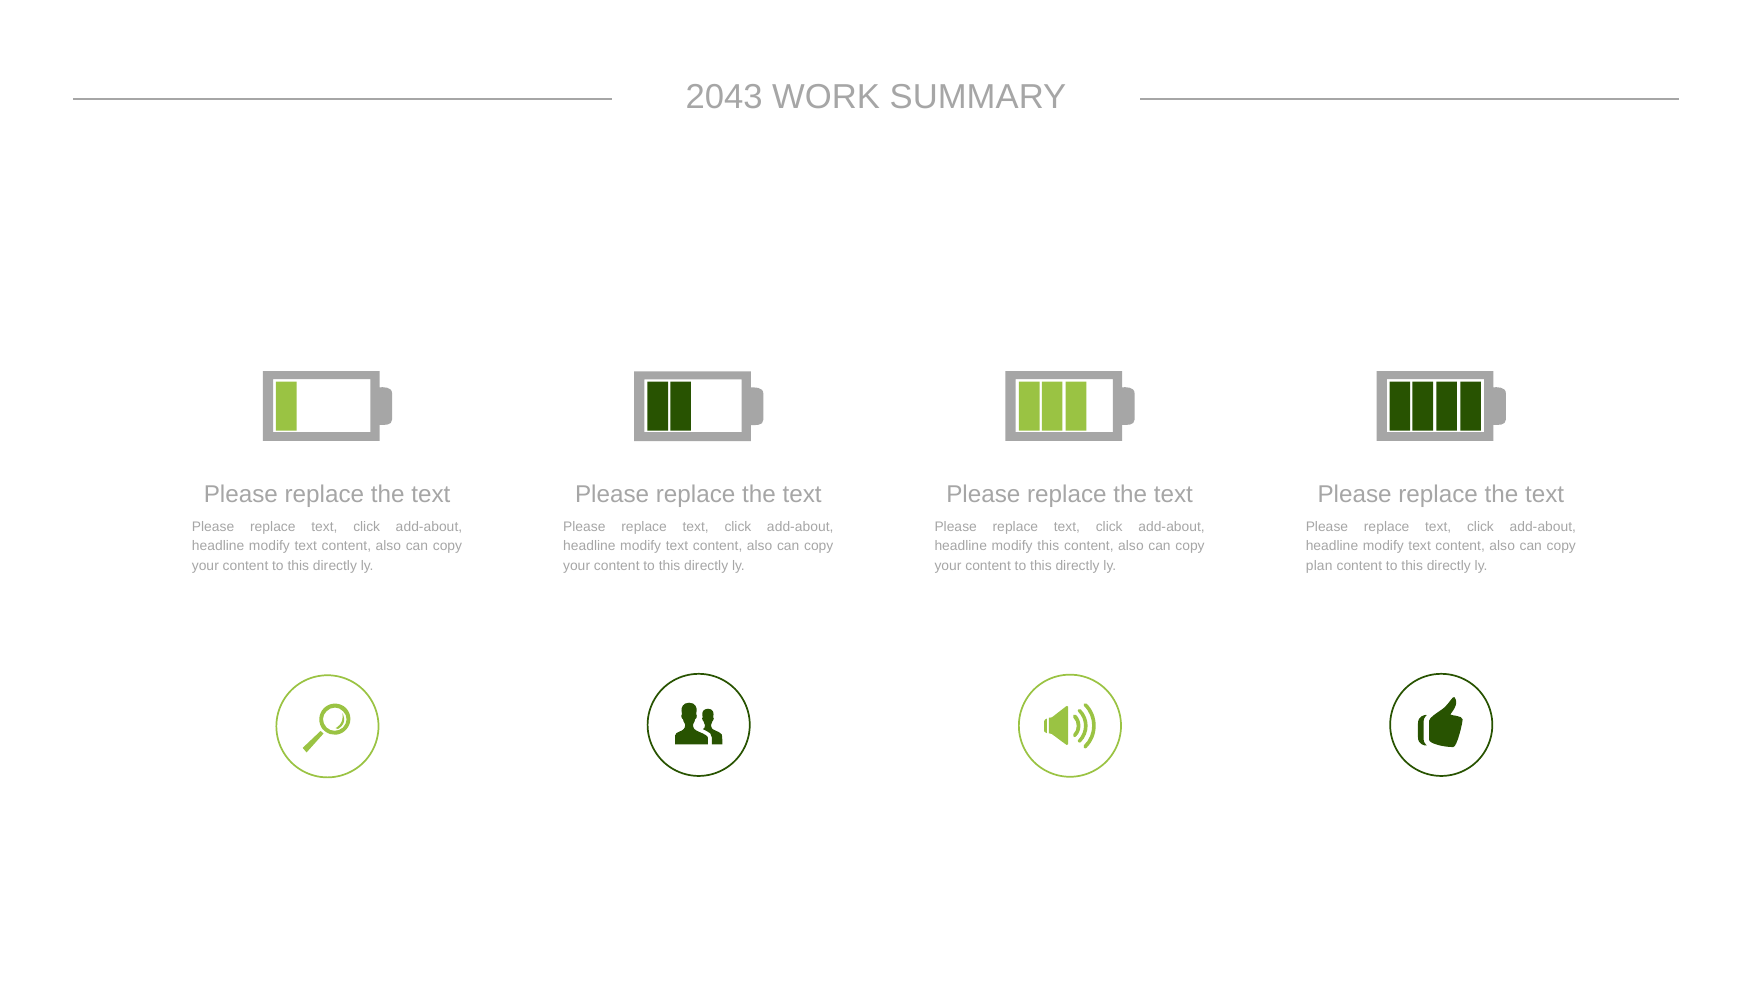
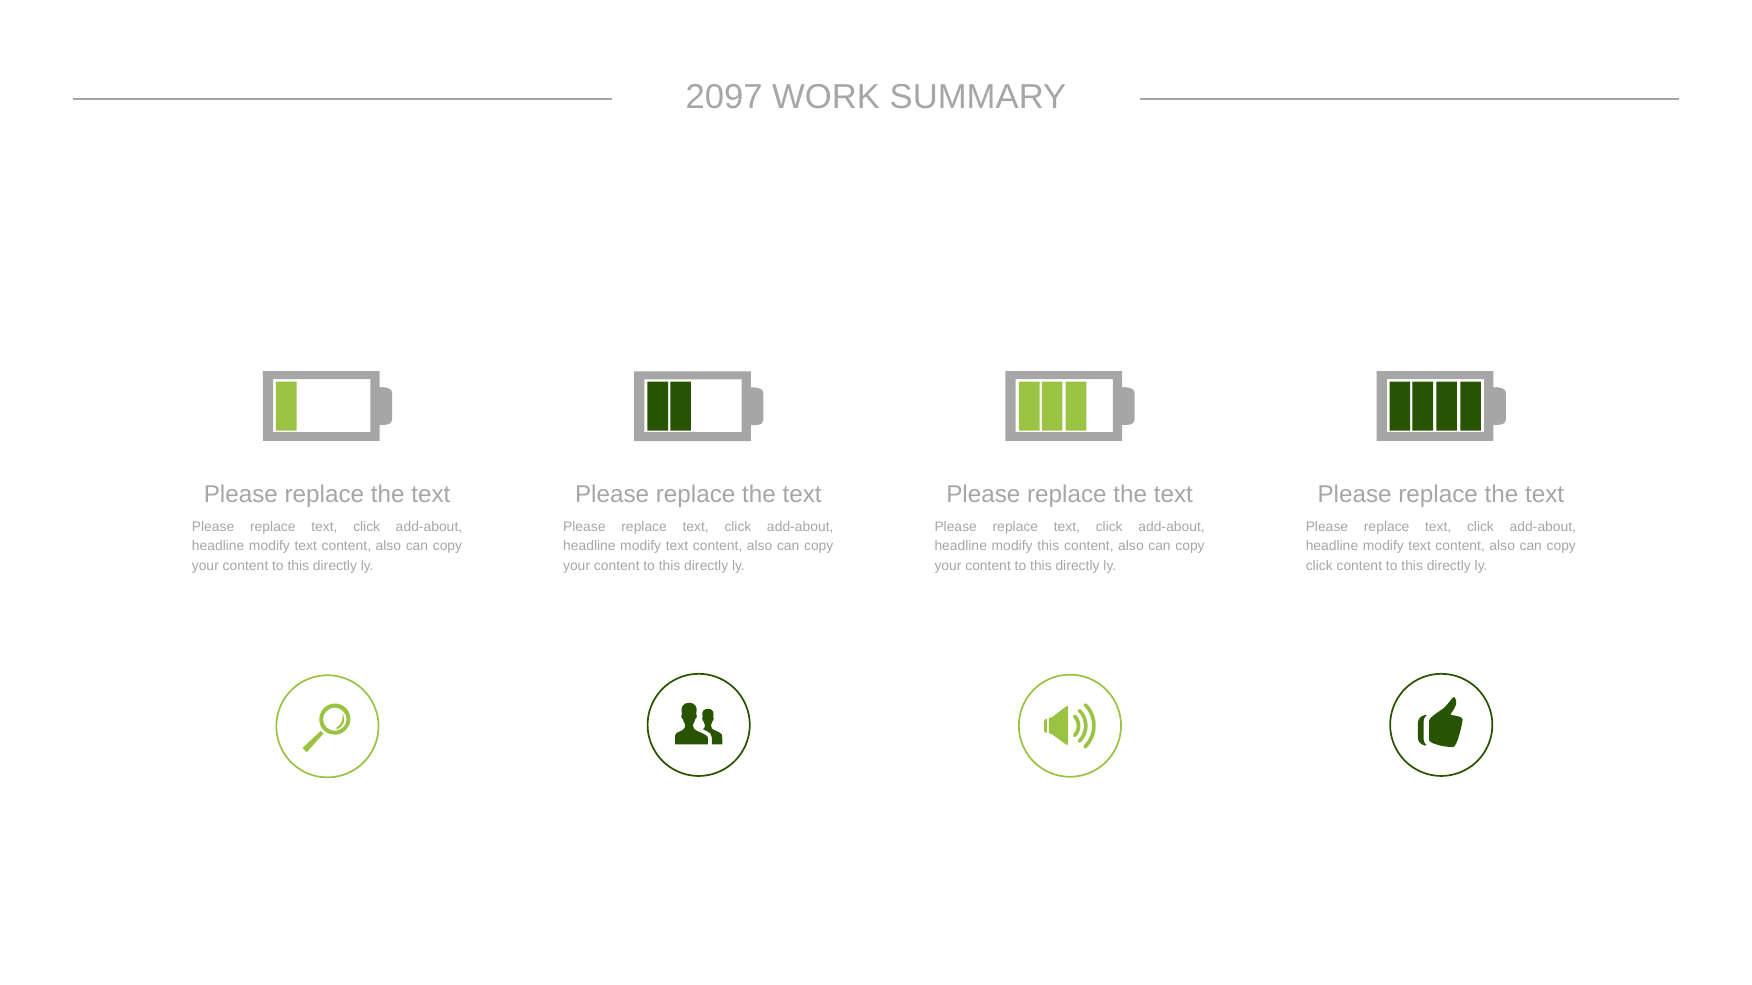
2043: 2043 -> 2097 (724, 97)
plan: plan -> click (1319, 566)
